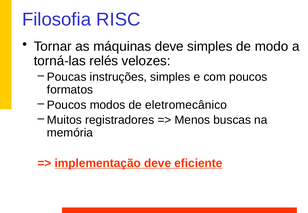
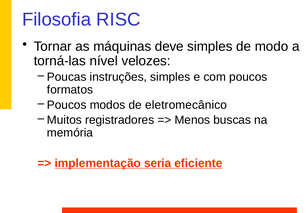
relés: relés -> nível (104, 61)
implementação deve: deve -> seria (158, 163)
